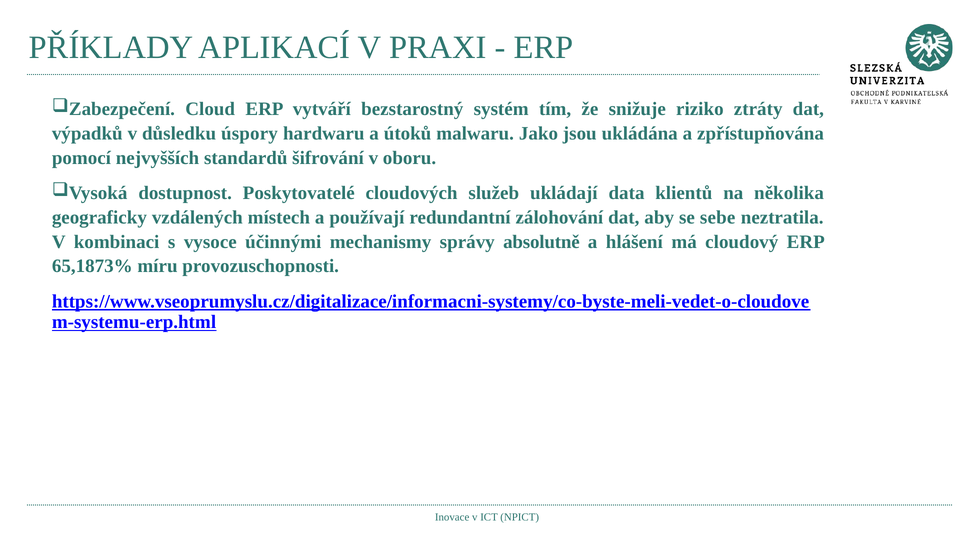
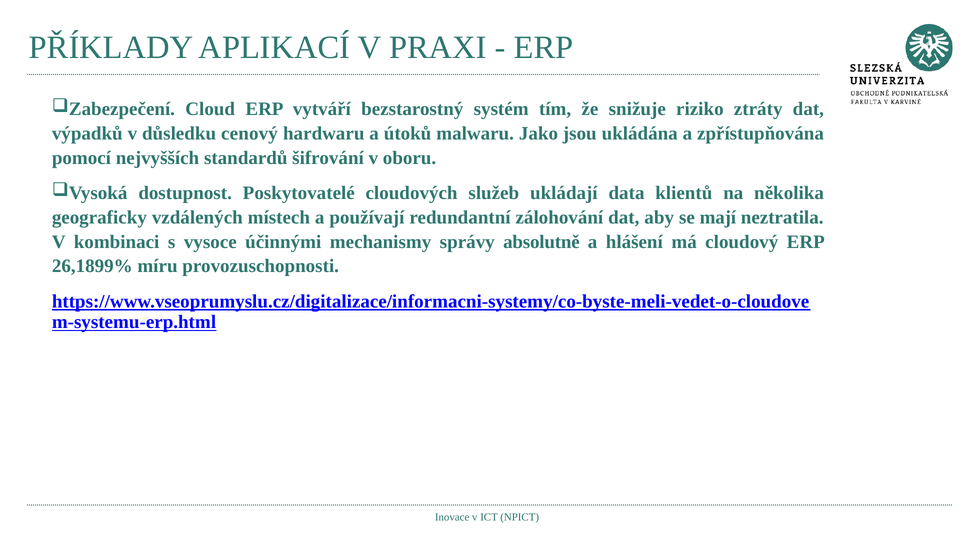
úspory: úspory -> cenový (249, 134)
sebe: sebe -> mají (718, 218)
65,1873%: 65,1873% -> 26,1899% (92, 266)
